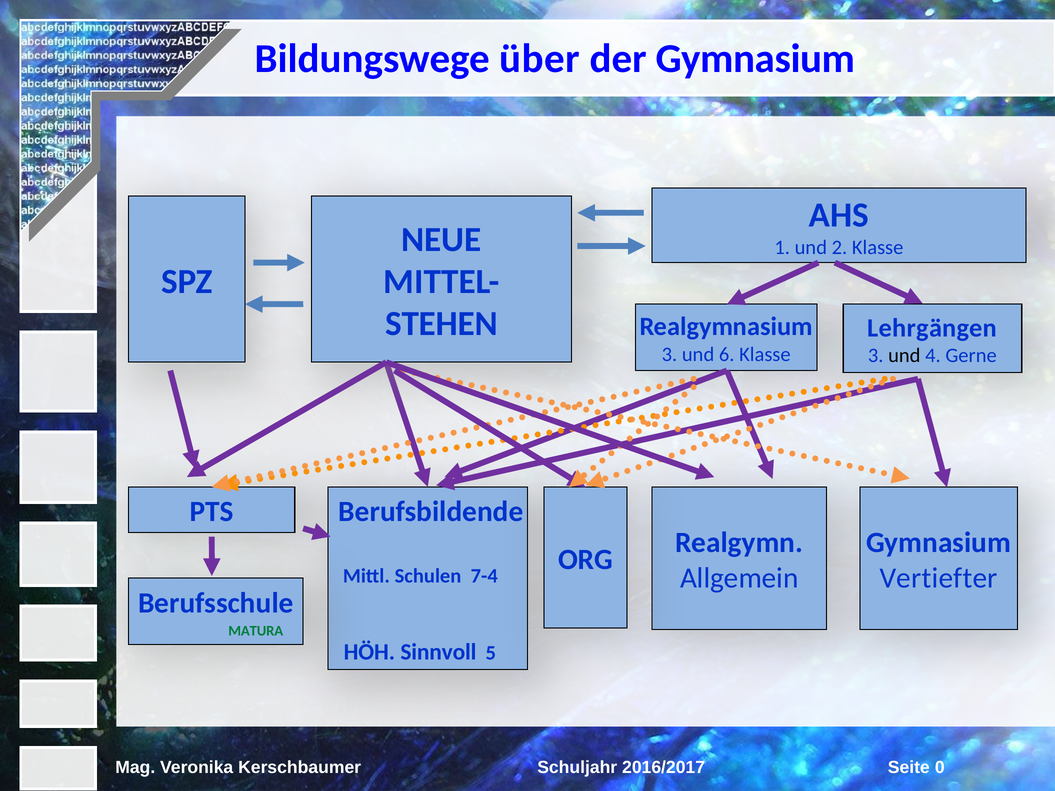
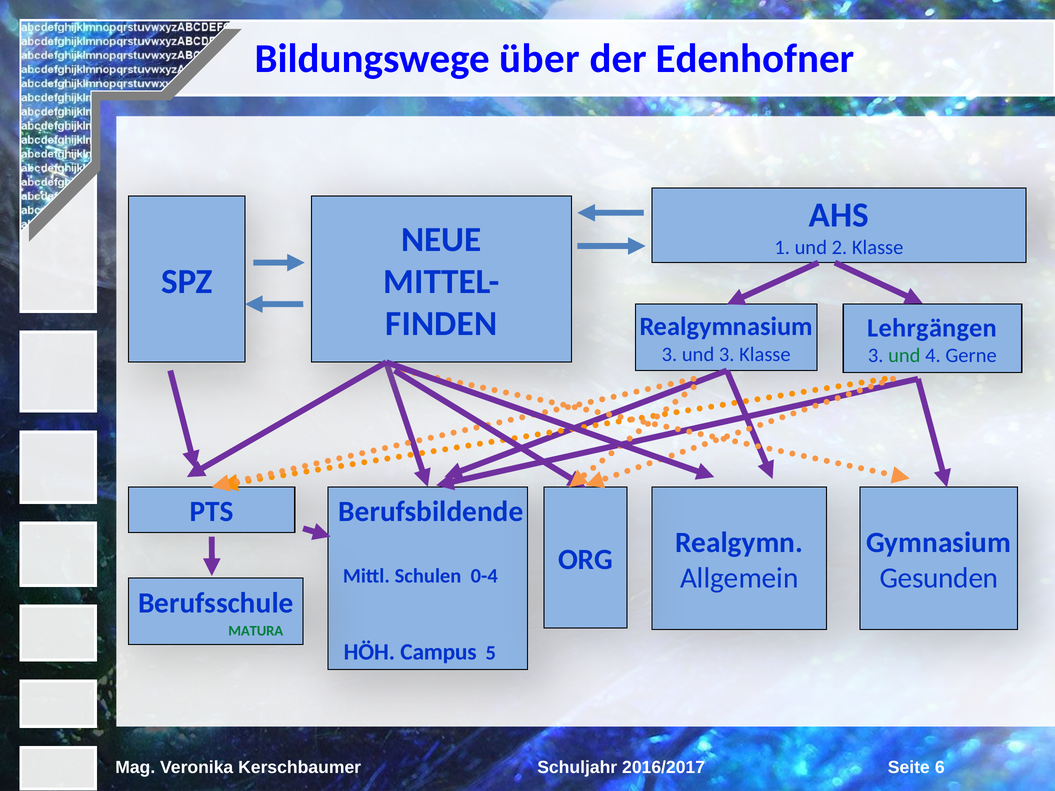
der Gymnasium: Gymnasium -> Edenhofner (755, 59)
STEHEN: STEHEN -> FINDEN (441, 324)
6: 6 -> 3 (727, 355)
und colour: black -> green (904, 356)
Vertiefter: Vertiefter -> Gesunden (939, 578)
7-4: 7-4 -> 0-4 (484, 576)
Sinnvoll: Sinnvoll -> Campus (438, 652)
0: 0 -> 6 (940, 768)
